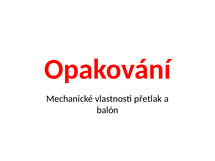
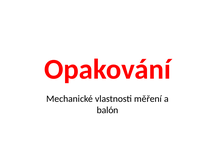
přetlak: přetlak -> měření (148, 99)
